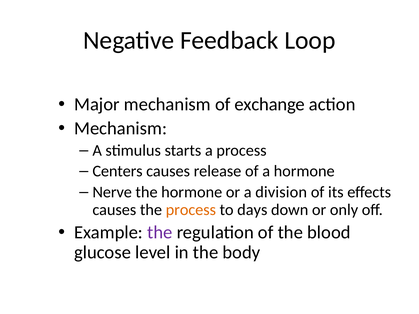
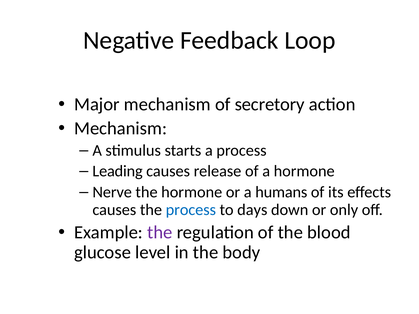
exchange: exchange -> secretory (270, 105)
Centers: Centers -> Leading (118, 171)
division: division -> humans (281, 192)
process colour: orange -> blue (191, 210)
